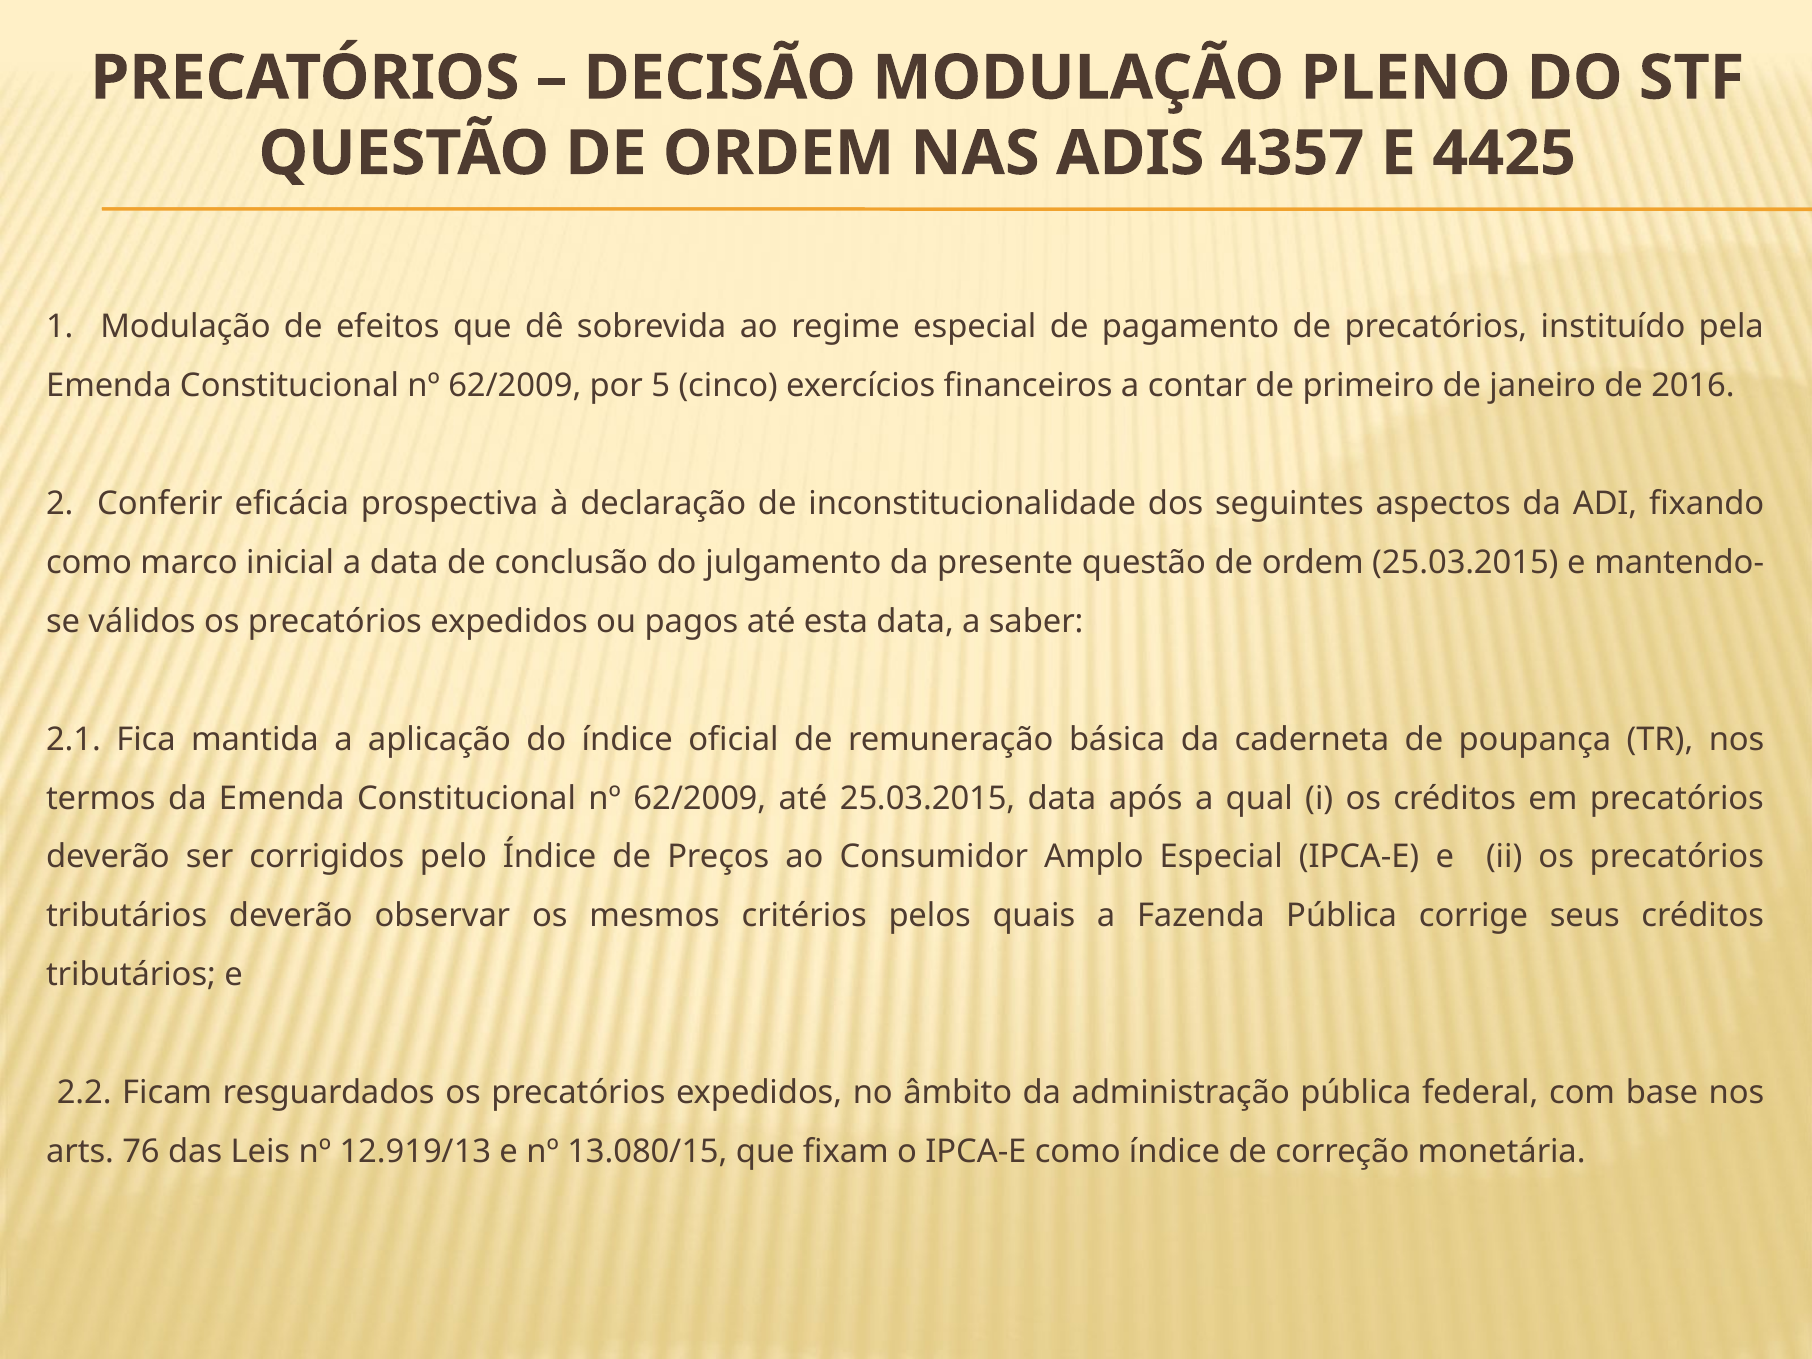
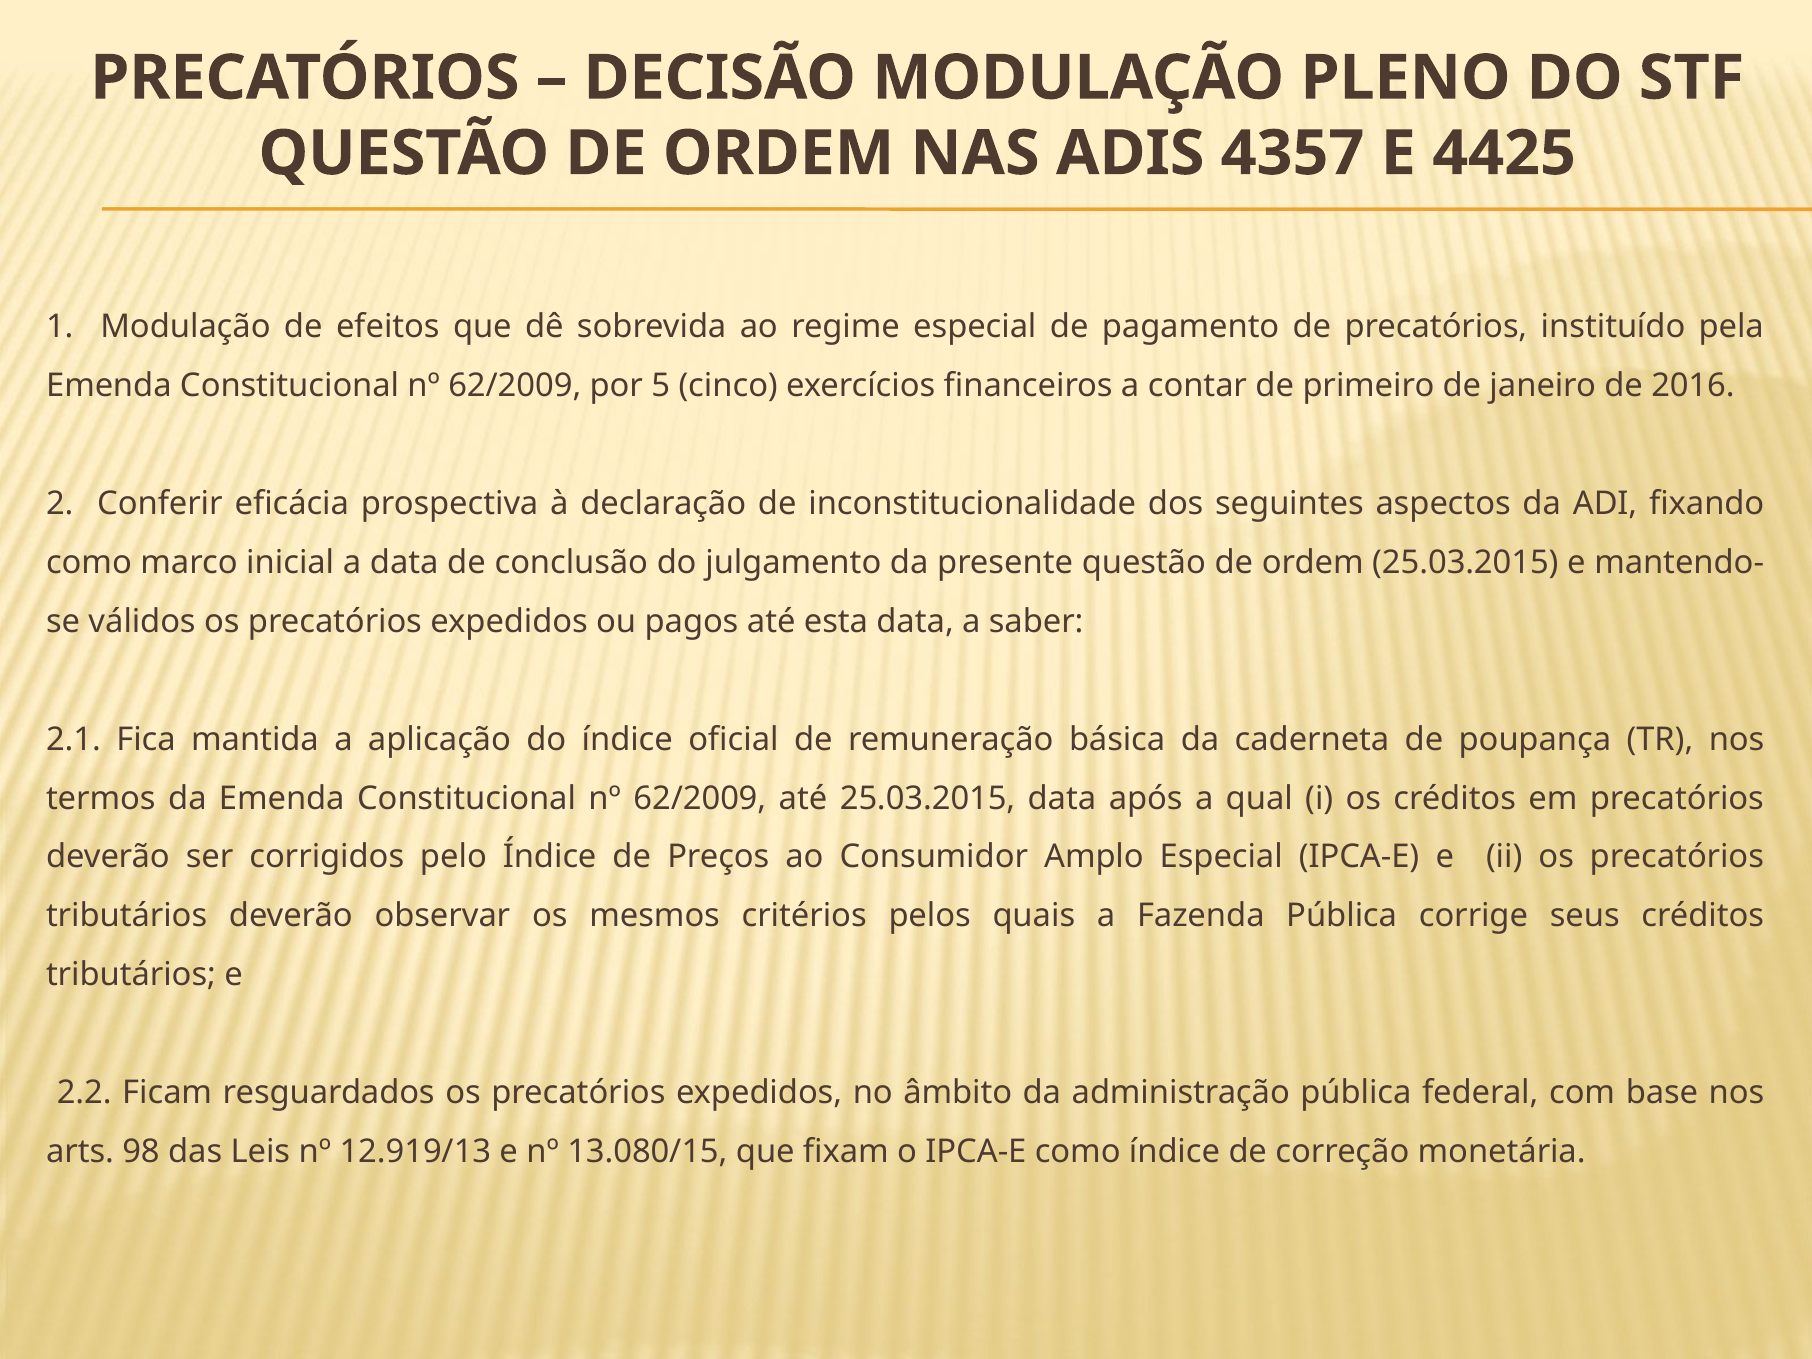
76: 76 -> 98 (141, 1152)
